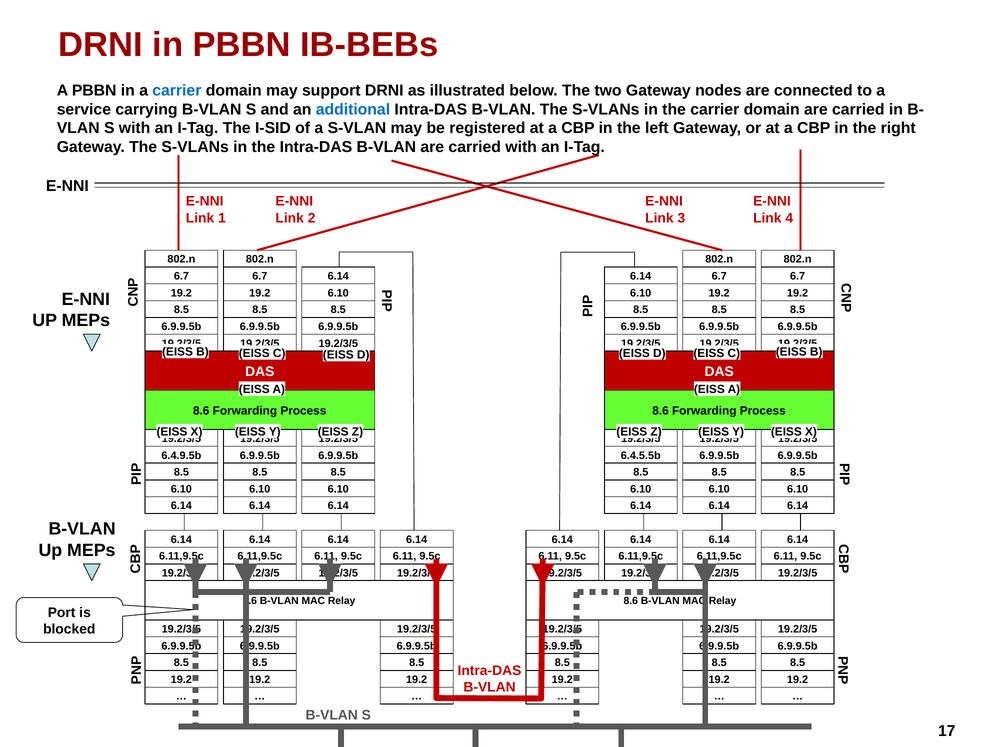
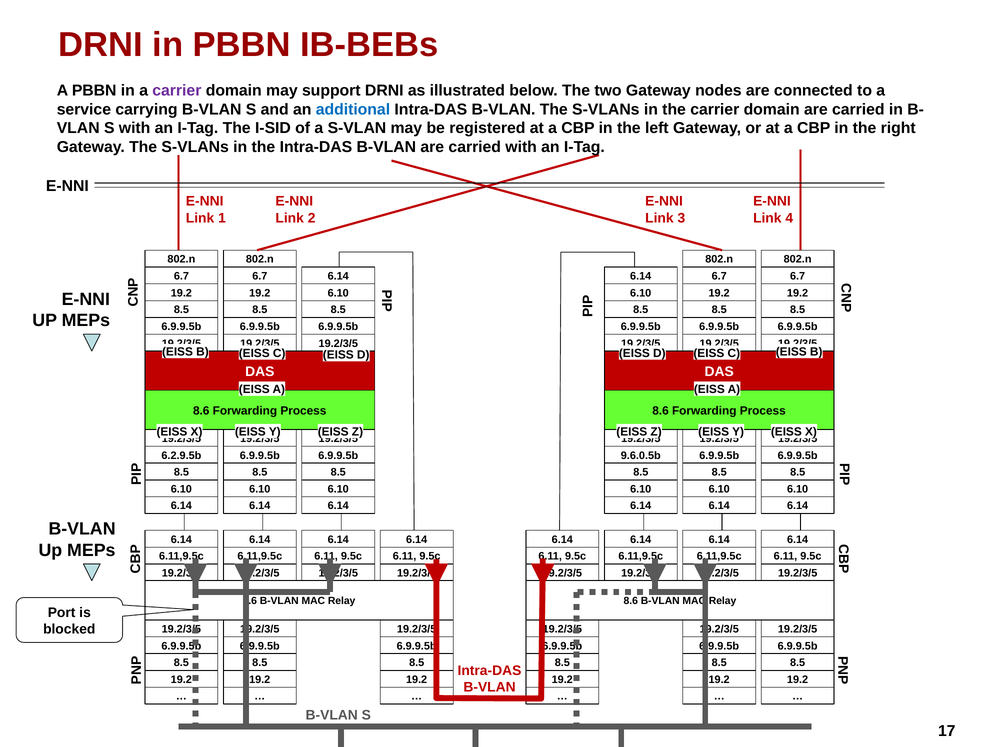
carrier colour: blue -> purple (177, 90)
6.4.9.5b: 6.4.9.5b -> 6.2.9.5b (181, 455)
6.4.5.5b: 6.4.5.5b -> 9.6.0.5b (641, 455)
